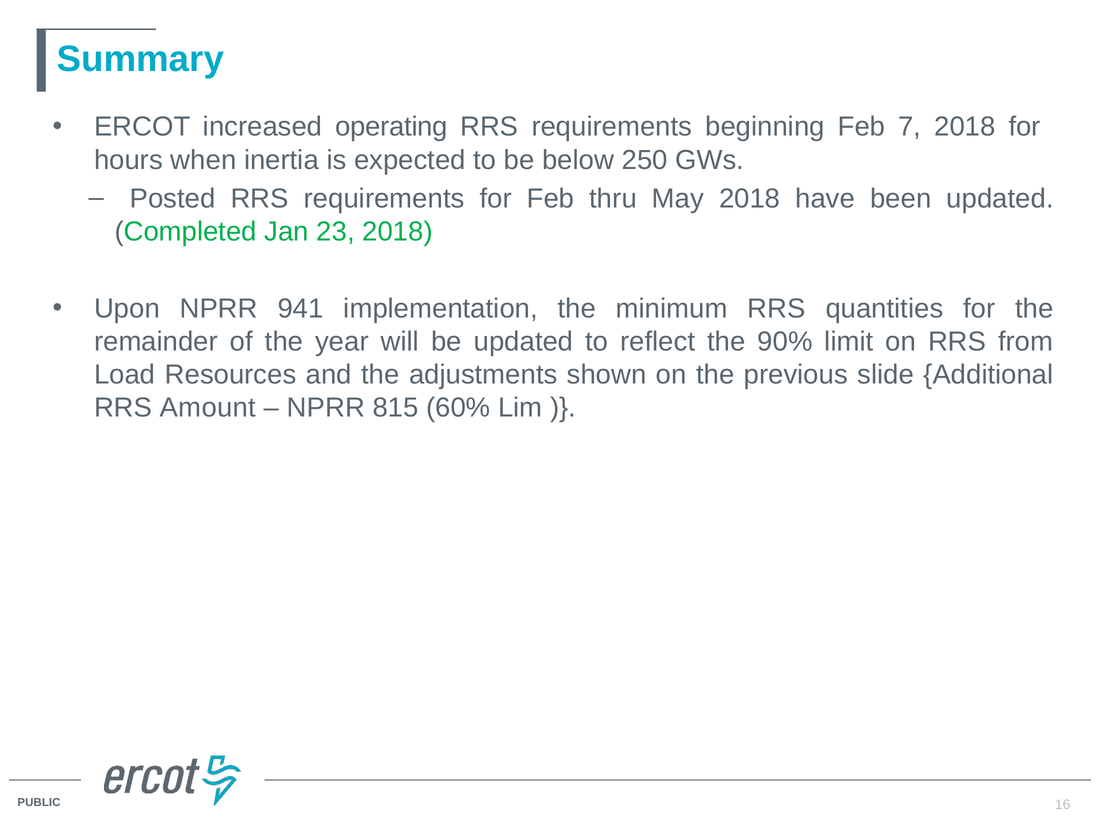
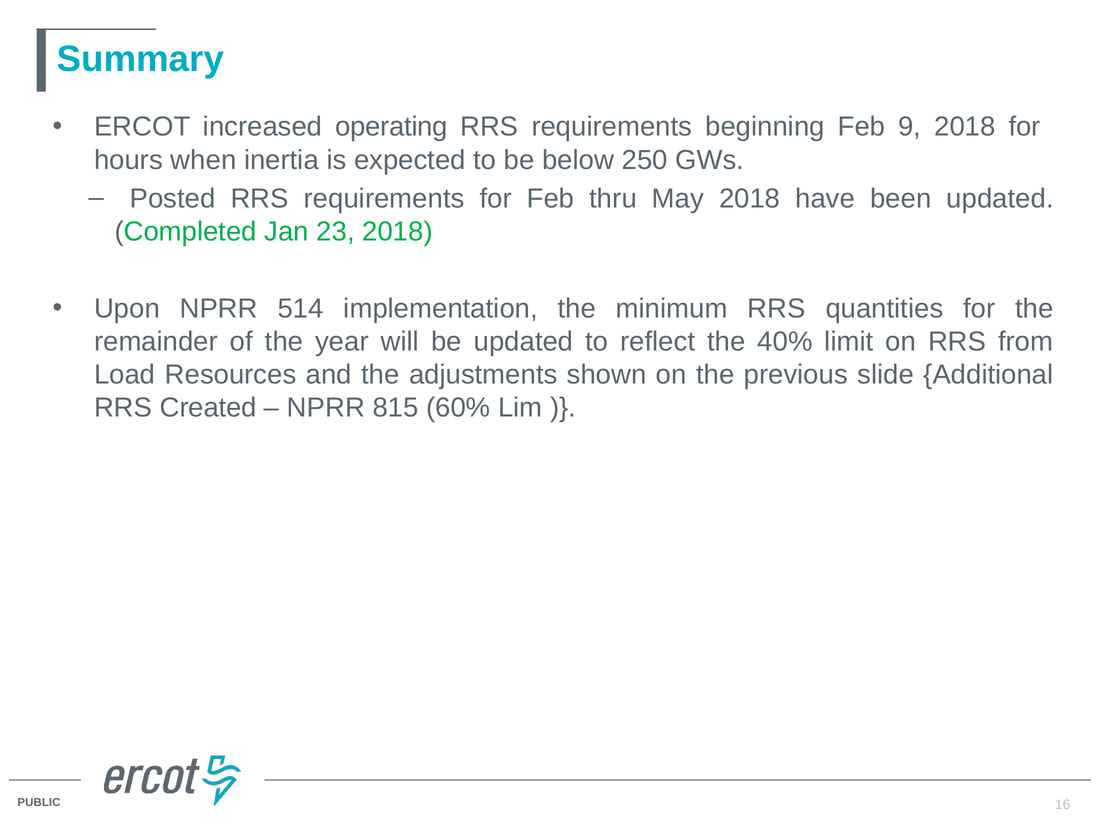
7: 7 -> 9 (910, 127)
941: 941 -> 514 (301, 309)
90%: 90% -> 40% (785, 342)
Amount: Amount -> Created (208, 408)
